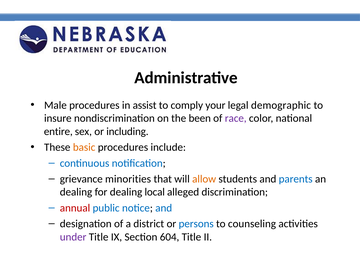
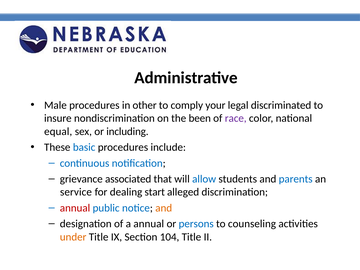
assist: assist -> other (145, 105)
demographic: demographic -> discriminated (281, 105)
entire: entire -> equal (58, 132)
basic colour: orange -> blue (84, 147)
minorities: minorities -> associated (128, 179)
allow colour: orange -> blue (204, 179)
dealing: dealing -> service (76, 192)
local: local -> start (155, 192)
and colour: blue -> orange (164, 208)
a district: district -> annual (149, 224)
under colour: purple -> orange (73, 237)
604: 604 -> 104 (170, 237)
